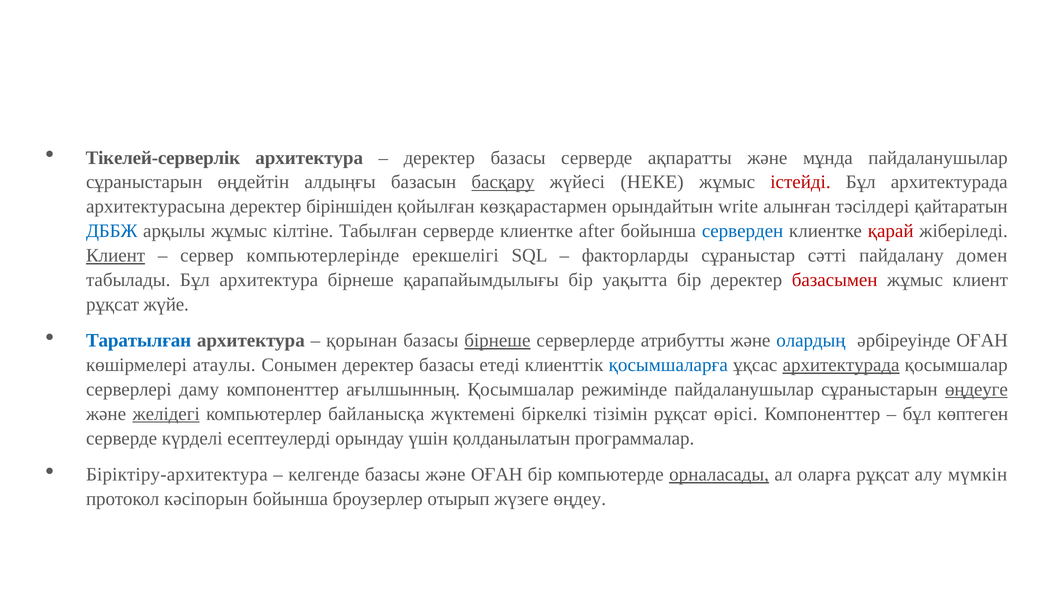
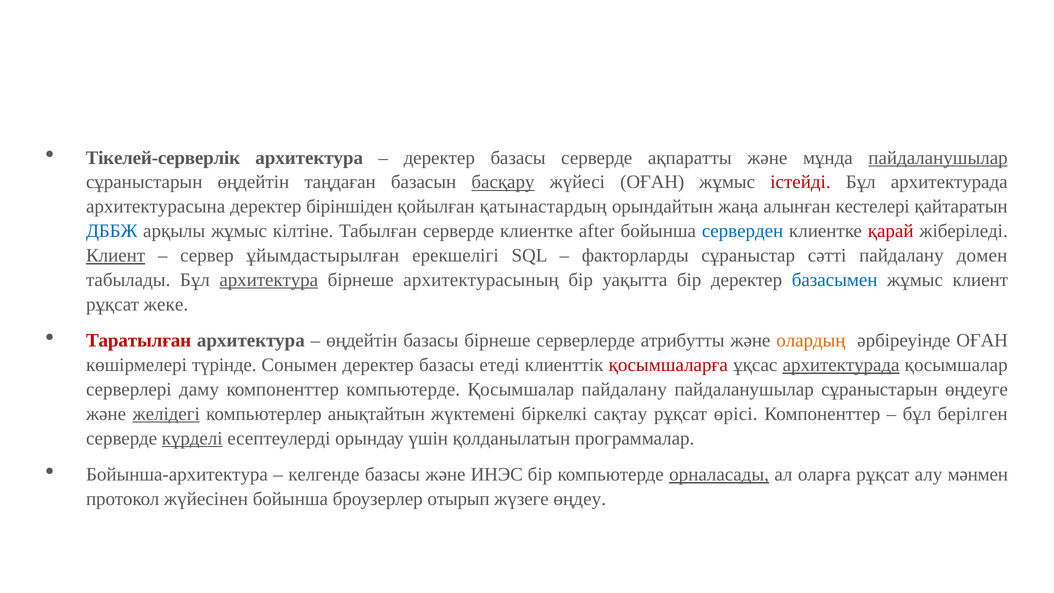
пайдаланушылар underline: none -> present (938, 158)
алдыңғы: алдыңғы -> таңдаған (340, 182)
жүйесі НЕКЕ: НЕКЕ -> ОҒАН (652, 182)
көзқарастармен: көзқарастармен -> қатынастардың (543, 207)
write: write -> жаңа (738, 207)
тәсілдері: тәсілдері -> кестелері (873, 207)
компьютерлерінде: компьютерлерінде -> ұйымдастырылған (323, 255)
архитектура underline: none -> present (269, 280)
қарапайымдылығы: қарапайымдылығы -> архитектурасының (481, 280)
базасымен colour: red -> blue (835, 280)
жүйе: жүйе -> жеке (166, 304)
Таратылған colour: blue -> red (139, 340)
қорынан: қорынан -> өңдейтін (362, 340)
бірнеше underline: present -> none (497, 340)
олардың colour: blue -> orange (811, 340)
атаулы: атаулы -> түрінде (224, 365)
қосымшаларға colour: blue -> red (668, 365)
компоненттер ағылшынның: ағылшынның -> компьютерде (403, 389)
Қосымшалар режимінде: режимінде -> пайдалану (624, 389)
өңдеуге underline: present -> none (976, 389)
байланысқа: байланысқа -> анықтайтын (376, 414)
тізімін: тізімін -> сақтау (620, 414)
көптеген: көптеген -> берілген (973, 414)
күрделі underline: none -> present (192, 438)
Біріктіру-архитектура: Біріктіру-архитектура -> Бойынша-архитектура (177, 474)
және ОҒАН: ОҒАН -> ИНЭС (497, 474)
мүмкін: мүмкін -> мәнмен (978, 474)
кәсіпорын: кәсіпорын -> жүйесінен (206, 499)
